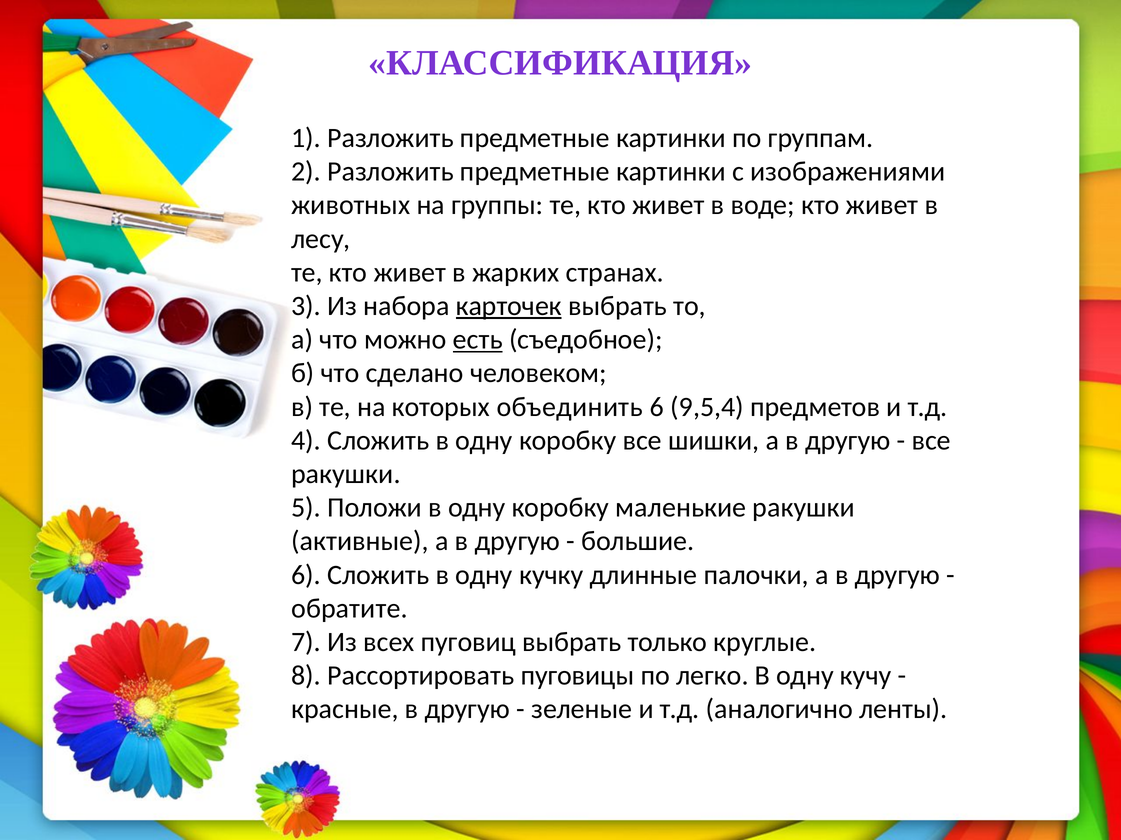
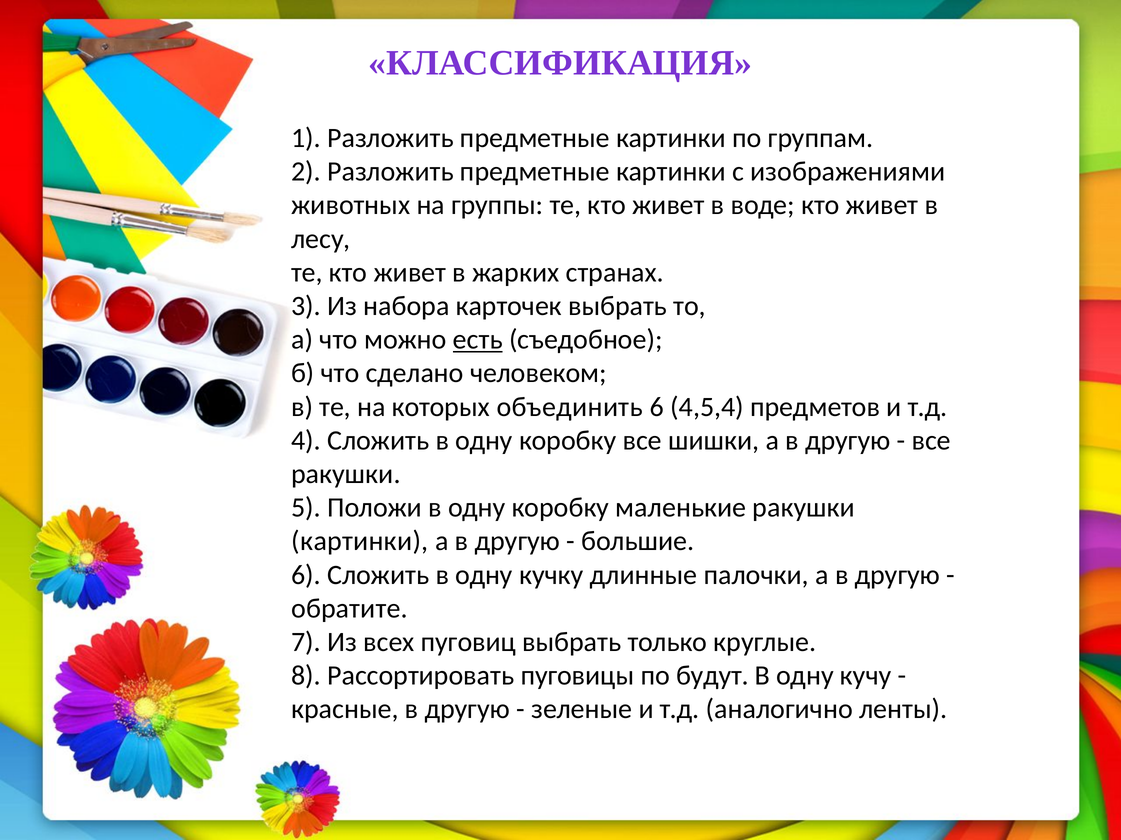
карточек underline: present -> none (509, 306)
9,5,4: 9,5,4 -> 4,5,4 (707, 407)
активные: активные -> картинки (360, 542)
легко: легко -> будут (713, 676)
